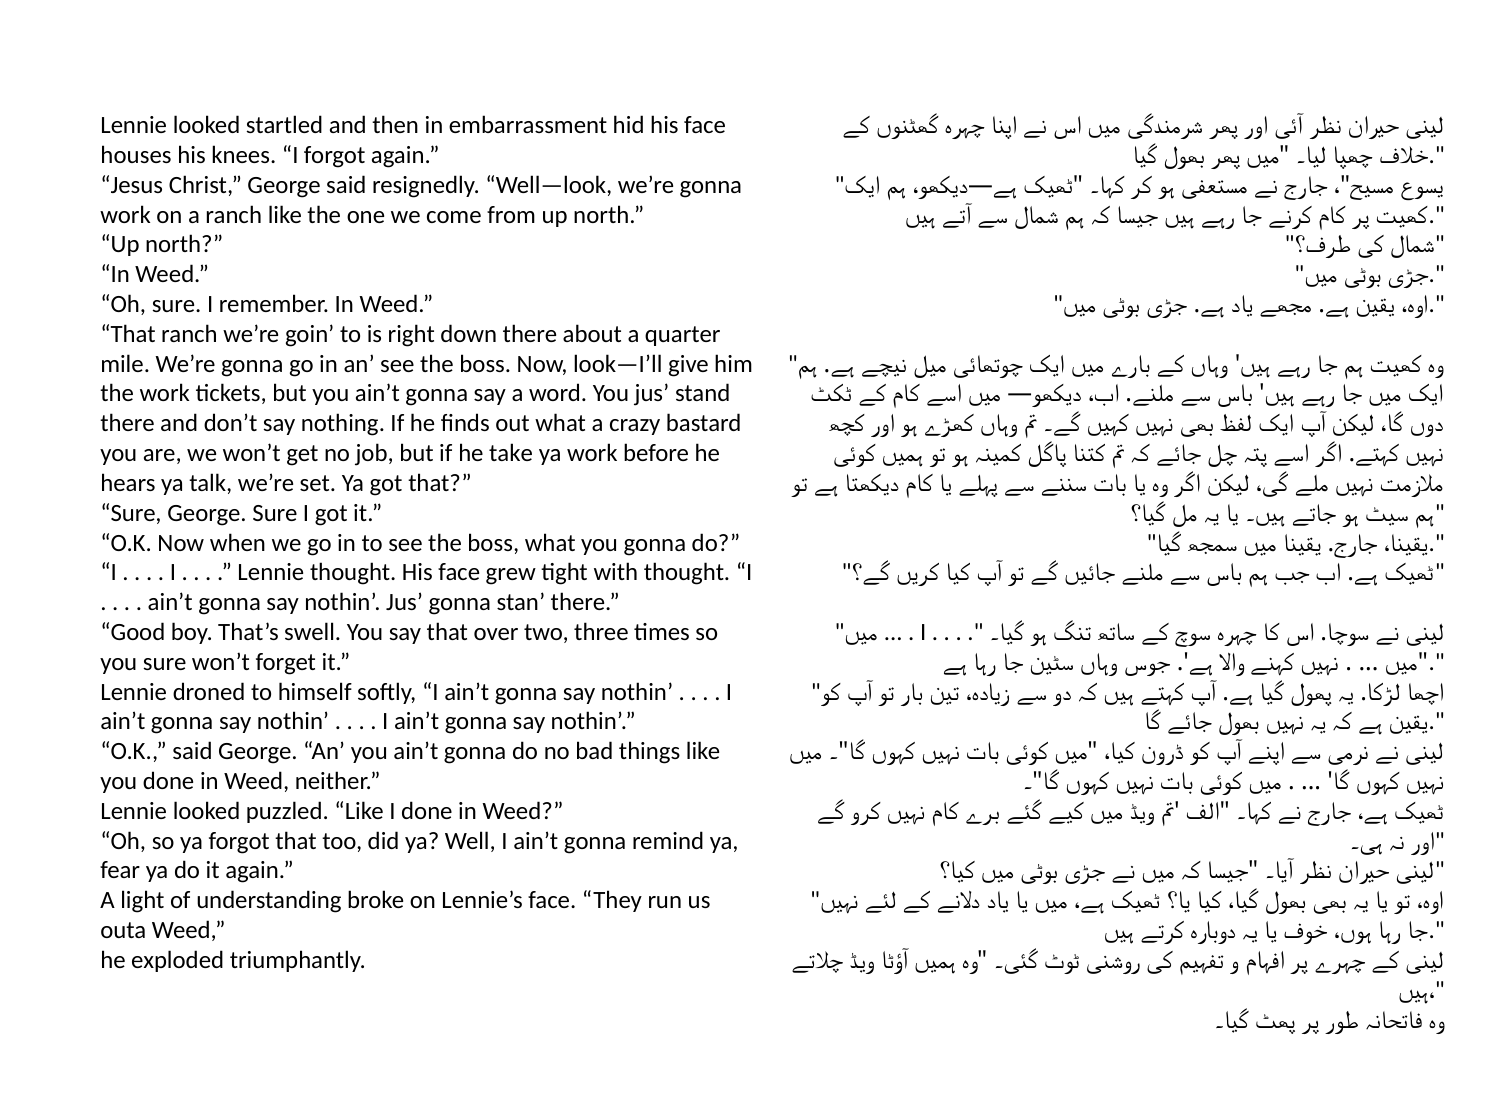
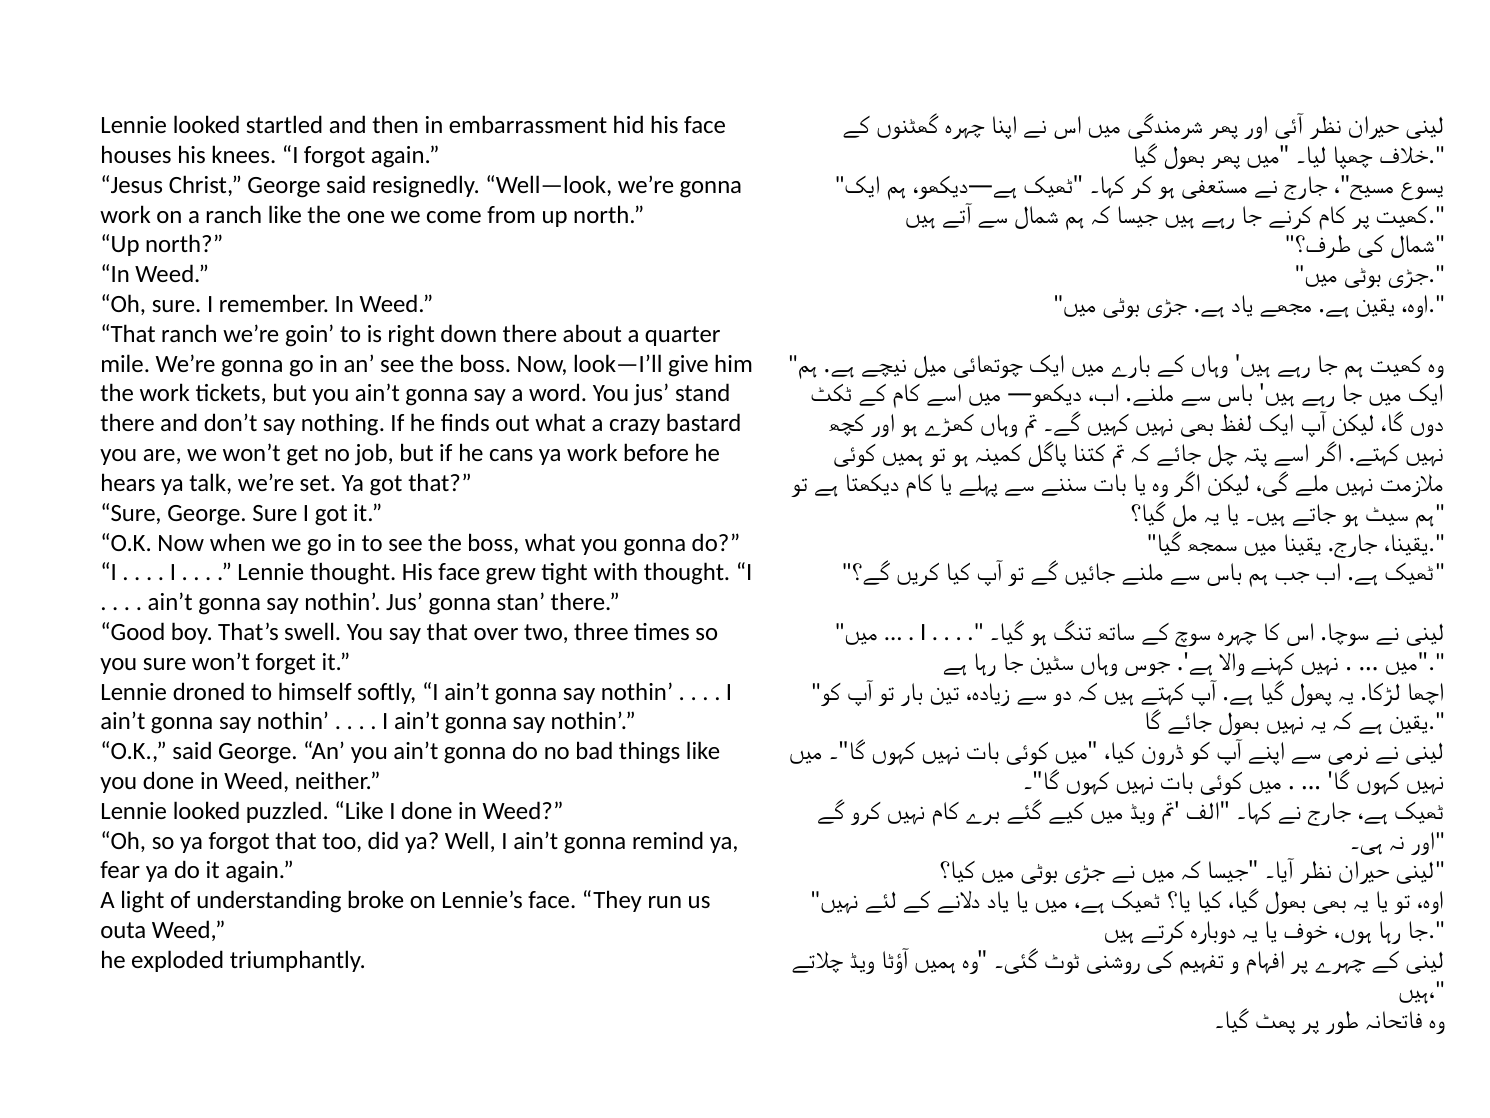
take: take -> cans (511, 453)
